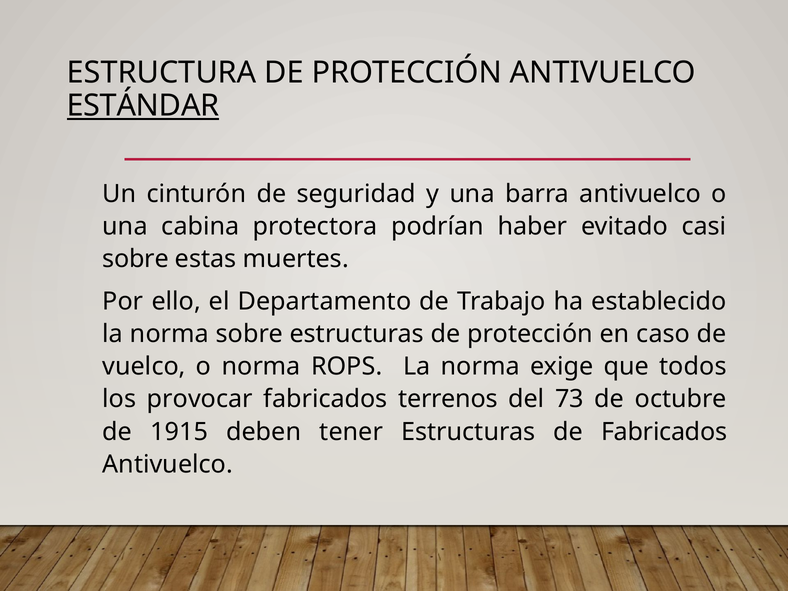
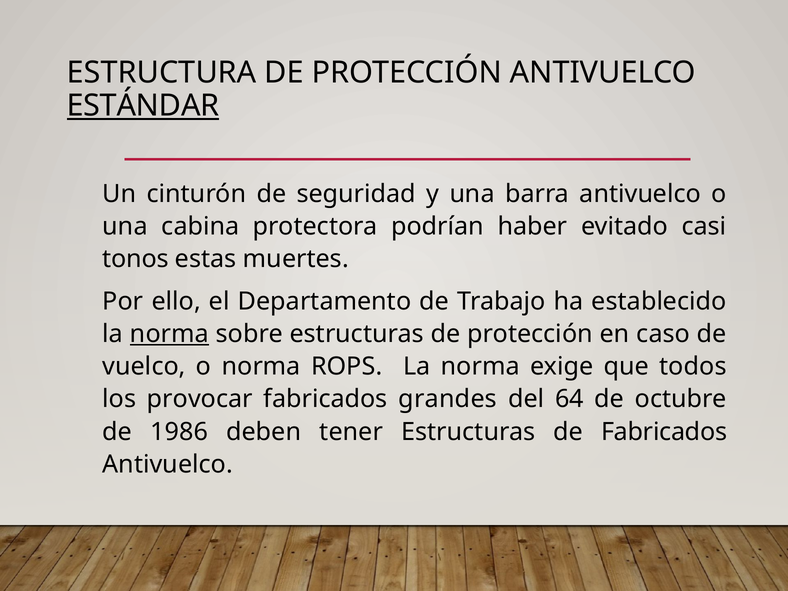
sobre: sobre -> tonos (136, 259)
norma underline: none -> present (169, 334)
terrenos: terrenos -> grandes (448, 399)
73: 73 -> 64 (569, 399)
1915: 1915 -> 1986 (179, 432)
